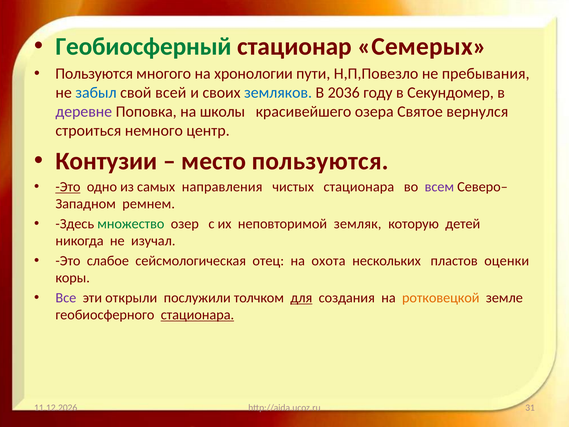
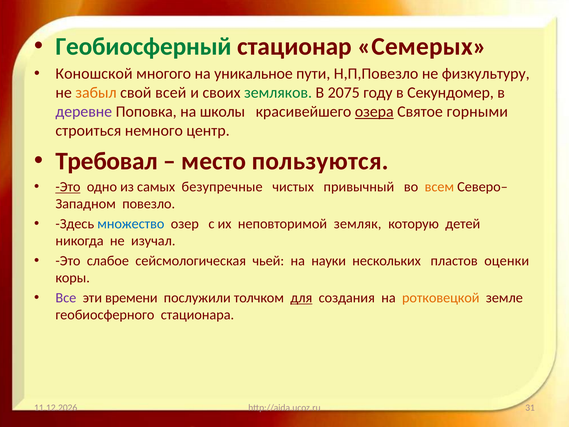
Пользуются: Пользуются -> Коношской (94, 74)
хронологии: хронологии -> уникальное (253, 74)
пребывания: пребывания -> физкультуру (486, 74)
забыл colour: blue -> orange (96, 93)
земляков colour: blue -> green (278, 93)
2036: 2036 -> 2075 (344, 93)
озера underline: none -> present (374, 112)
вернулся: вернулся -> горными (477, 112)
Контузии: Контузии -> Требовал (107, 161)
направления: направления -> безупречные (222, 187)
чистых стационара: стационара -> привычный (359, 187)
всем colour: purple -> orange (439, 187)
ремнем: ремнем -> повезло (149, 204)
множество colour: green -> blue (131, 224)
отец: отец -> чьей (268, 261)
охота: охота -> науки (329, 261)
открыли: открыли -> времени (131, 298)
стационара underline: present -> none (197, 315)
